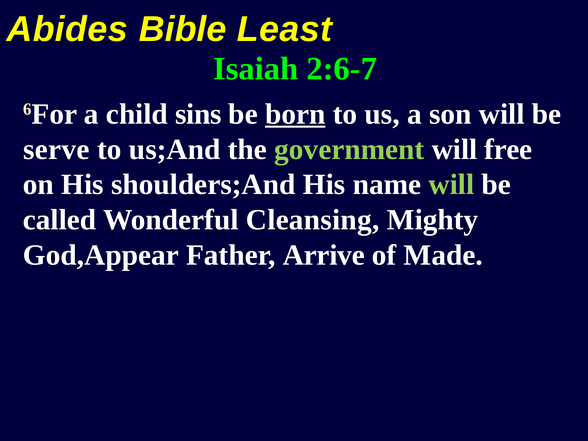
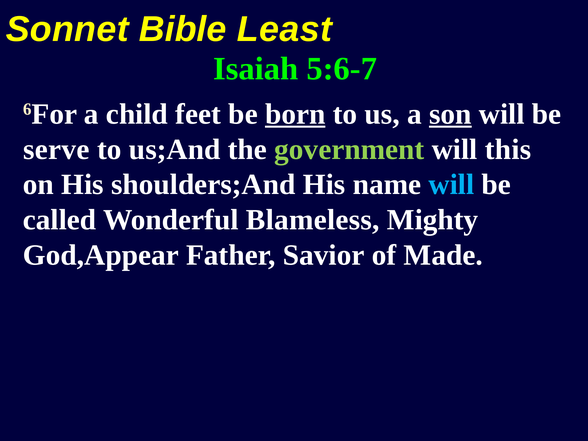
Abides: Abides -> Sonnet (67, 29)
2:6-7: 2:6-7 -> 5:6-7 (342, 69)
sins: sins -> feet (198, 114)
son underline: none -> present (450, 114)
free: free -> this (508, 149)
will colour: light green -> light blue (451, 185)
Cleansing: Cleansing -> Blameless (313, 220)
Arrive: Arrive -> Savior (324, 255)
